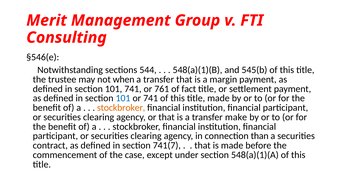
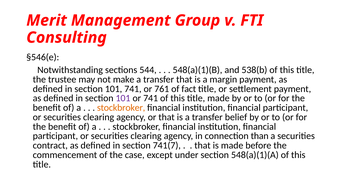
545(b: 545(b -> 538(b (254, 70)
when: when -> make (124, 79)
101 colour: blue -> purple (123, 98)
make: make -> belief (236, 117)
